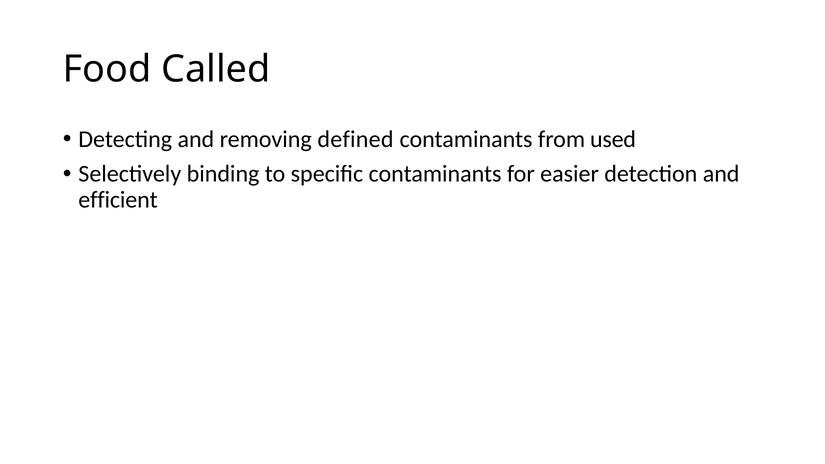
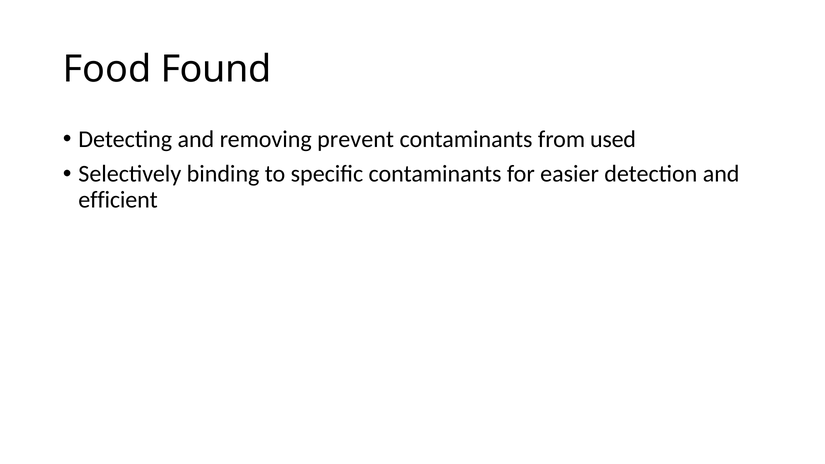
Called: Called -> Found (216, 69)
defined: defined -> prevent (356, 139)
